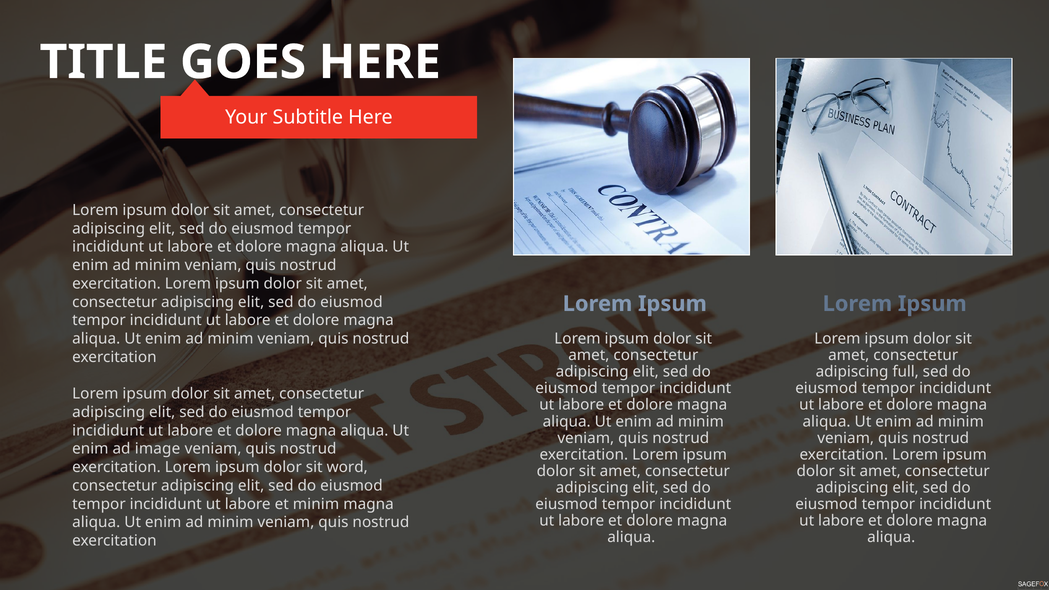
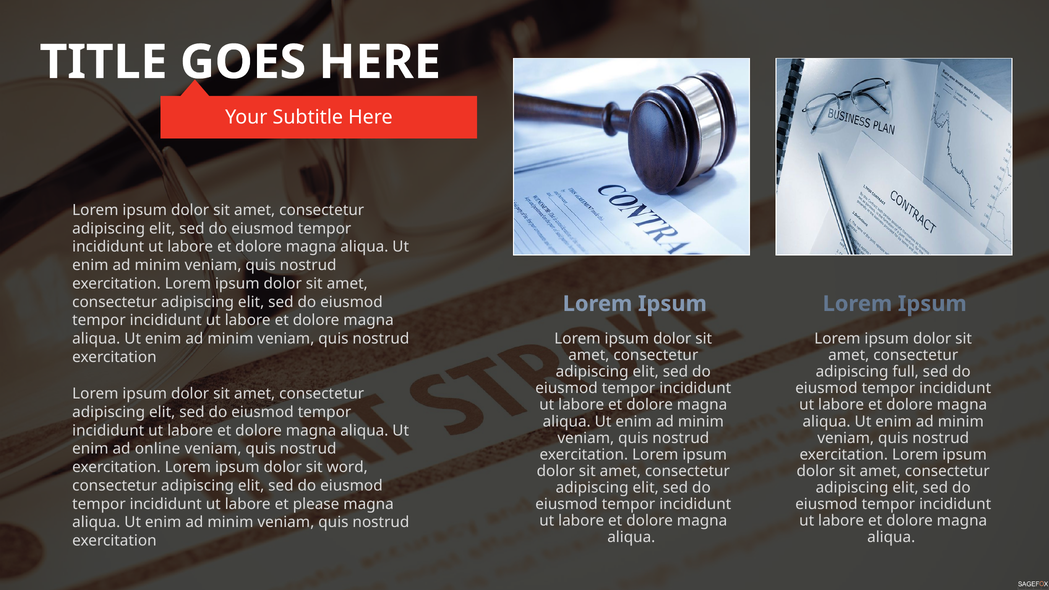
image: image -> online (158, 449)
et minim: minim -> please (316, 504)
